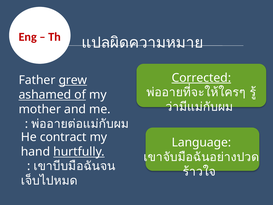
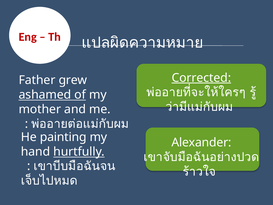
grew underline: present -> none (73, 80)
contract: contract -> painting (63, 137)
Language: Language -> Alexander (201, 142)
